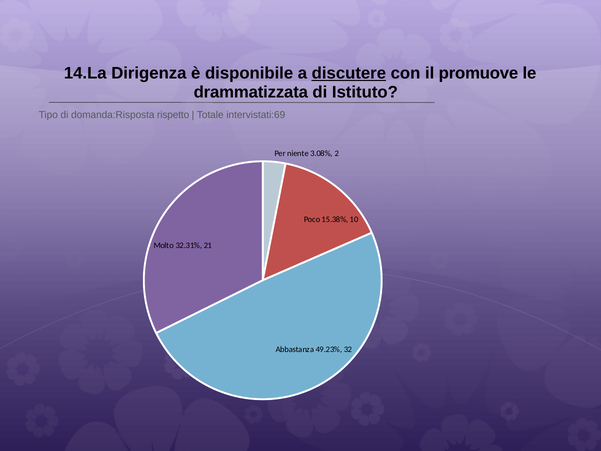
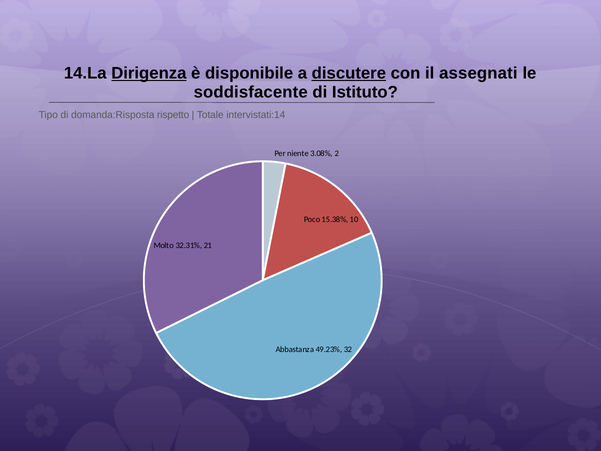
Dirigenza underline: none -> present (149, 73)
promuove: promuove -> assegnati (478, 73)
drammatizzata: drammatizzata -> soddisfacente (251, 92)
intervistati:69: intervistati:69 -> intervistati:14 (256, 115)
